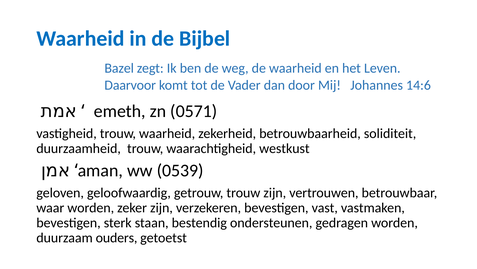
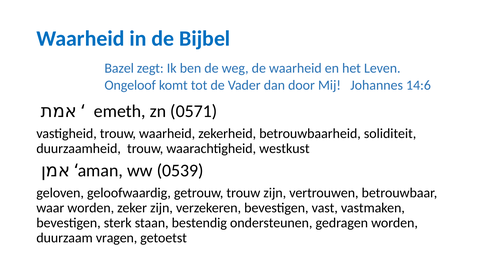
Daarvoor: Daarvoor -> Ongeloof (130, 85)
ouders: ouders -> vragen (117, 237)
